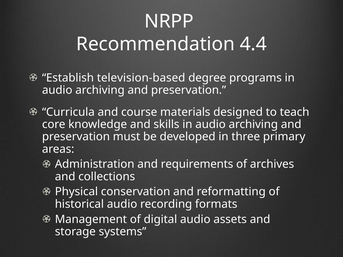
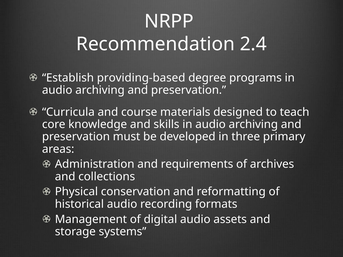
4.4: 4.4 -> 2.4 (253, 44)
television-based: television-based -> providing-based (141, 78)
